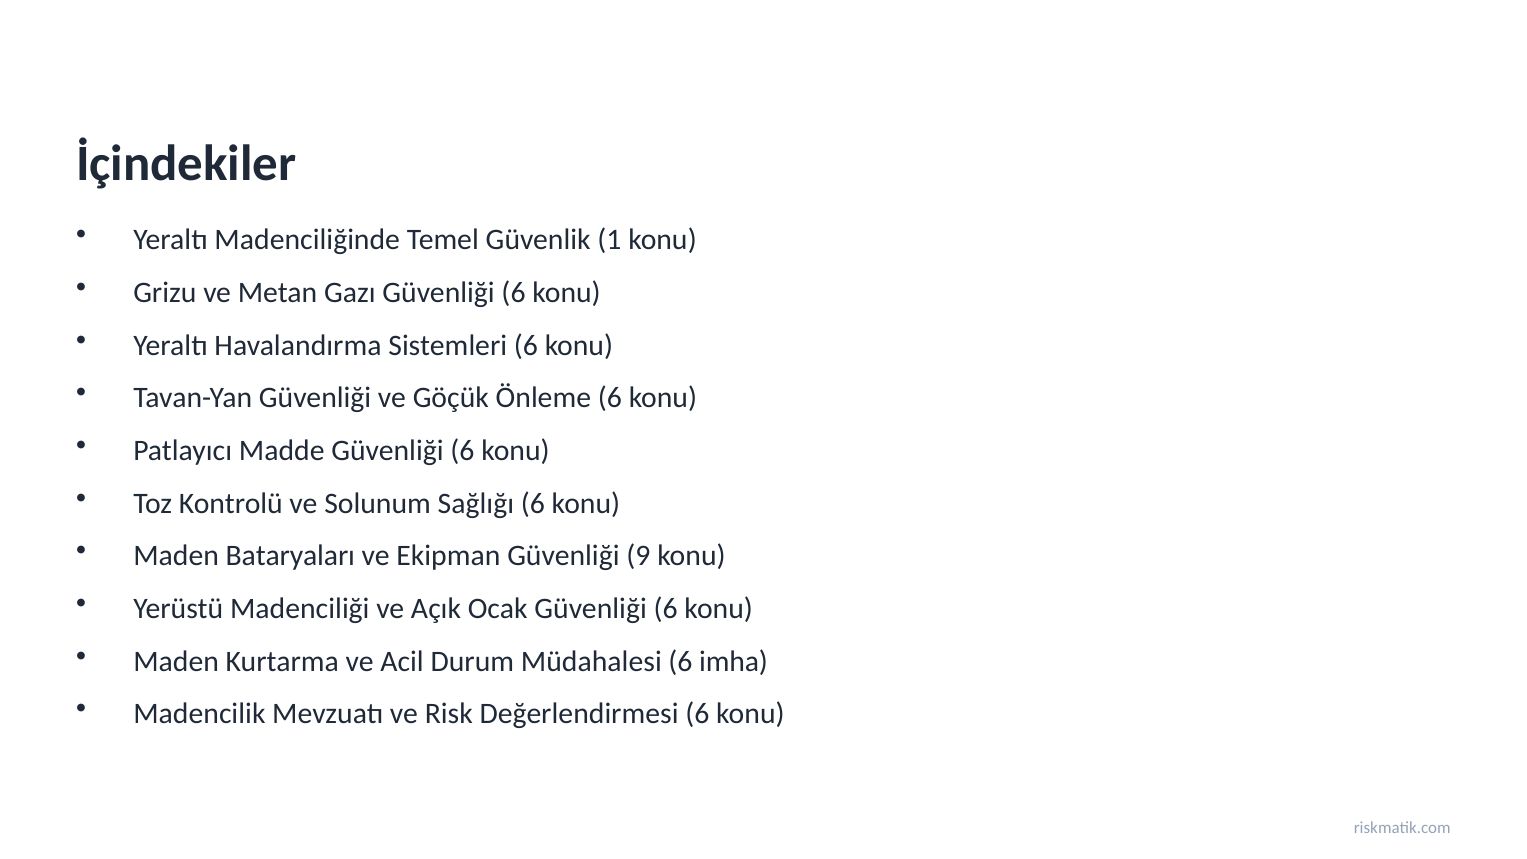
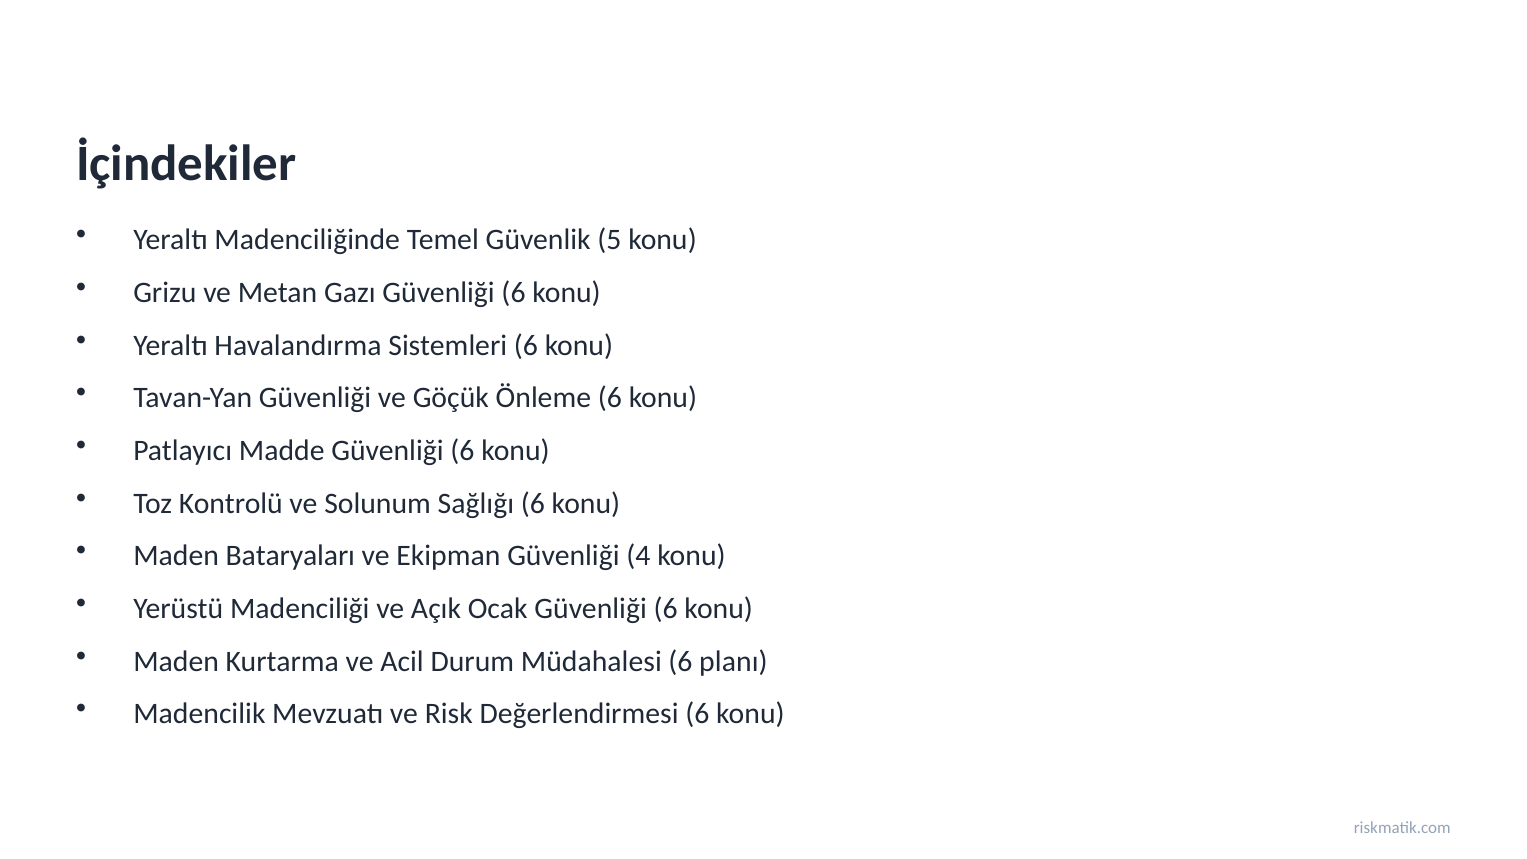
1: 1 -> 5 (609, 240)
9: 9 -> 4 (638, 556)
imha: imha -> planı (733, 661)
